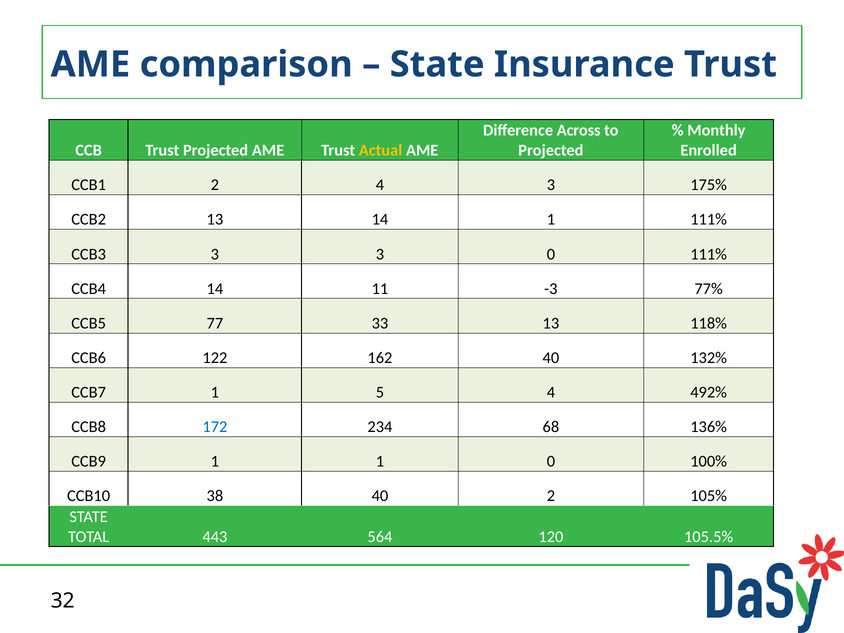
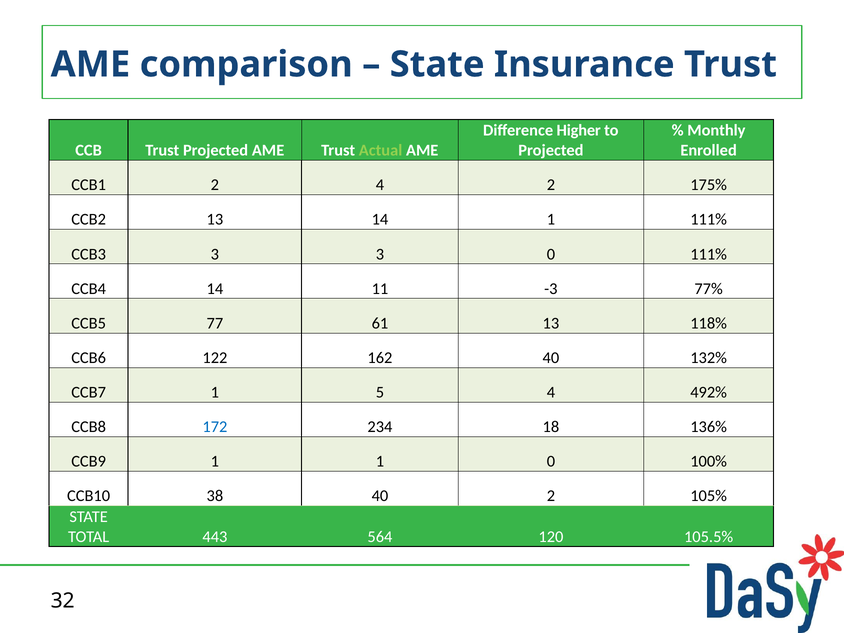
Across: Across -> Higher (579, 130)
Actual colour: yellow -> light green (381, 150)
4 3: 3 -> 2 (551, 185)
33: 33 -> 61 (380, 323)
68: 68 -> 18 (551, 427)
